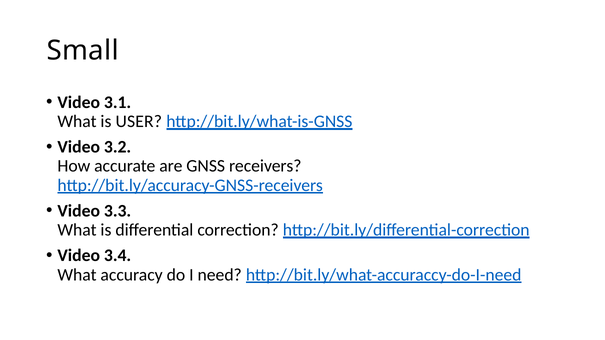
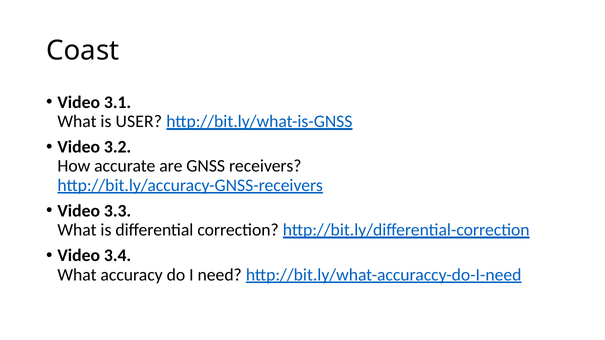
Small: Small -> Coast (83, 51)
